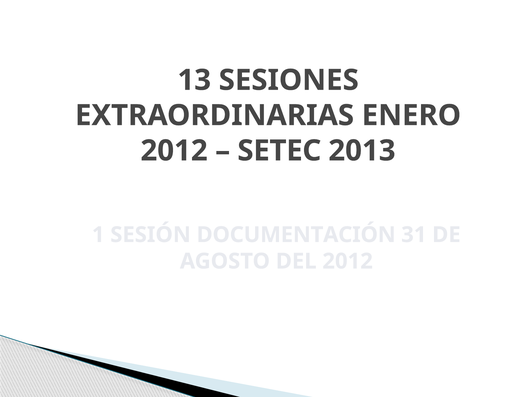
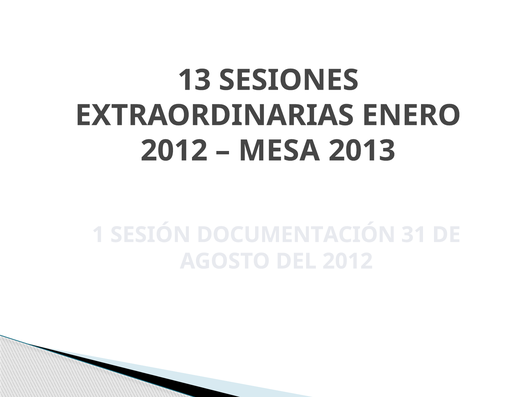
SETEC: SETEC -> MESA (279, 151)
